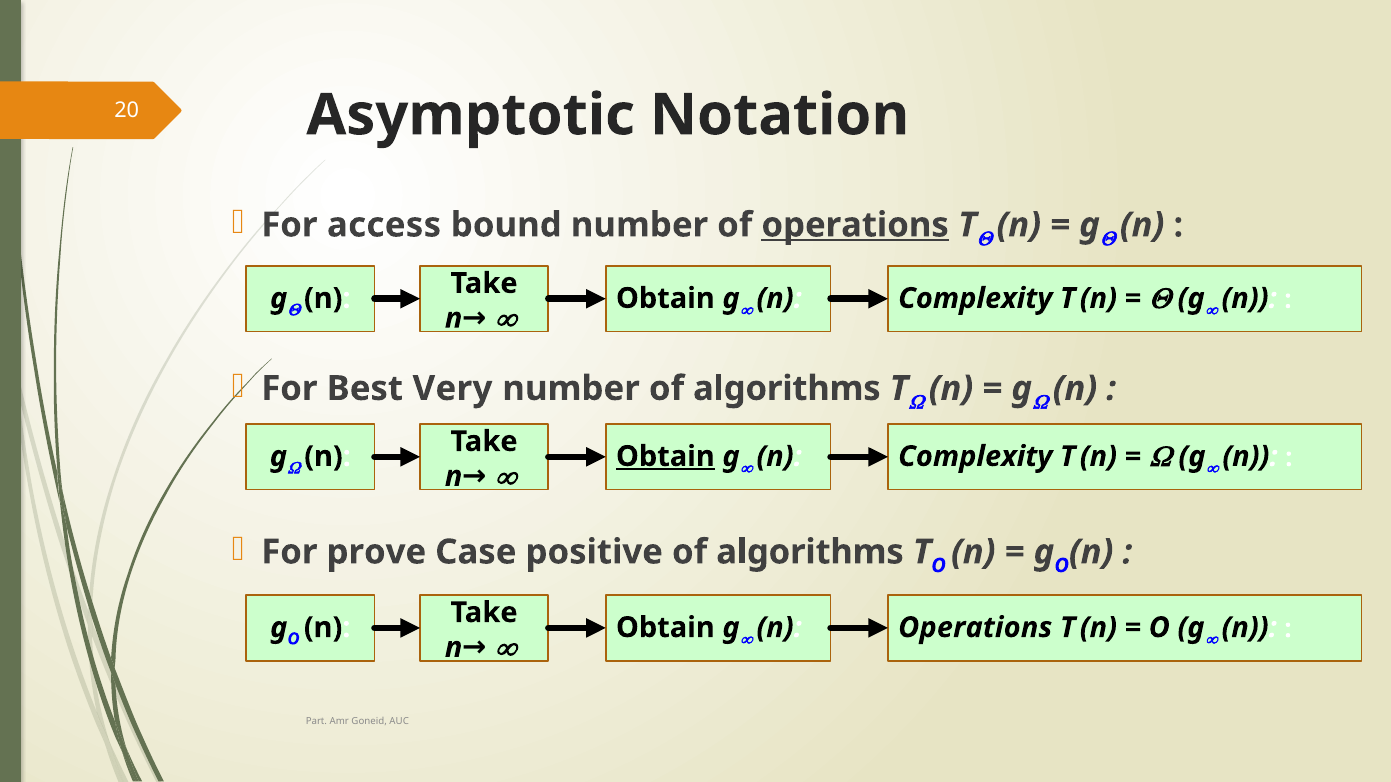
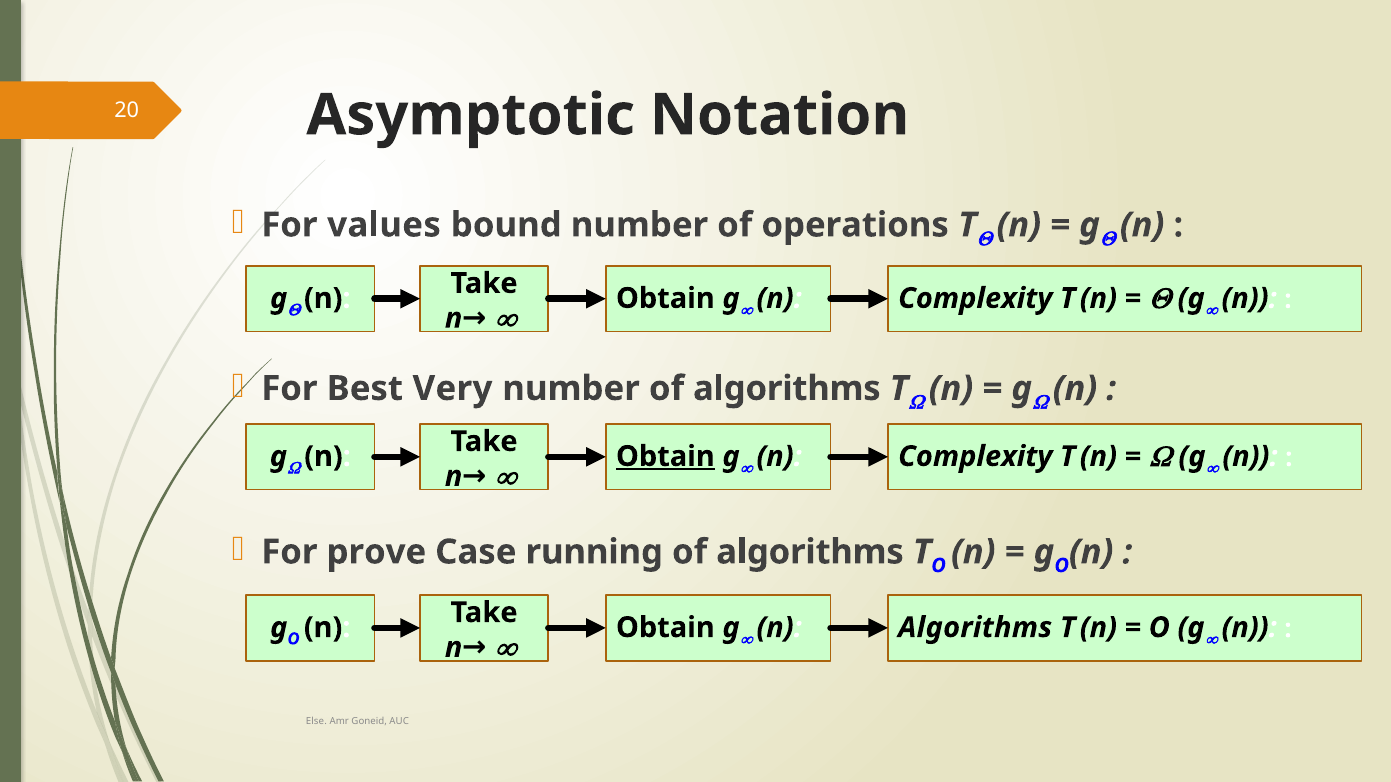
access: access -> values (384, 225)
operations underline: present -> none (855, 225)
positive: positive -> running (594, 552)
Operations: Operations -> Algorithms (975, 628)
Part: Part -> Else (316, 722)
